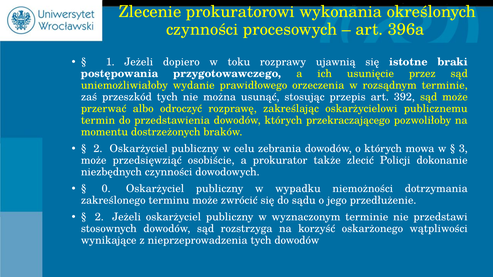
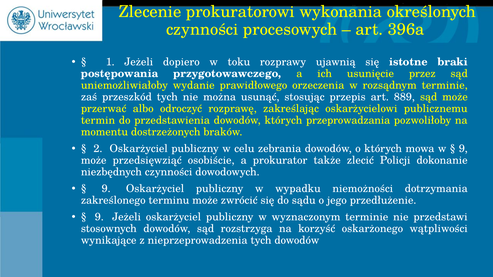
392: 392 -> 889 (404, 97)
przekraczającego: przekraczającego -> przeprowadzania (348, 120)
3: 3 -> 9 (463, 149)
0: 0 -> 9 (106, 189)
2: 2 -> 9 (99, 217)
